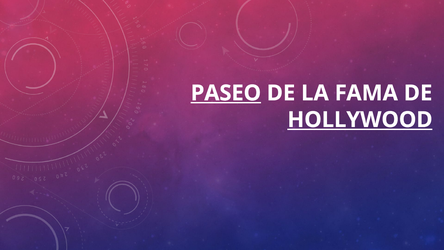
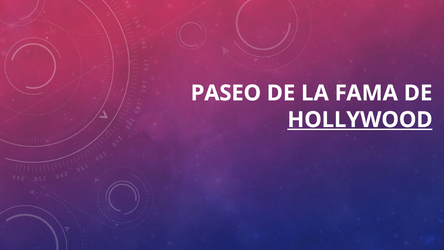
PASEO underline: present -> none (226, 93)
